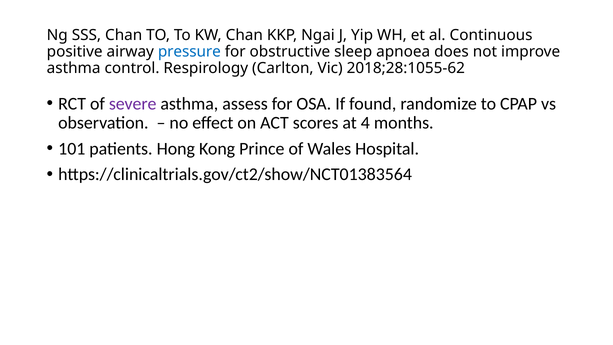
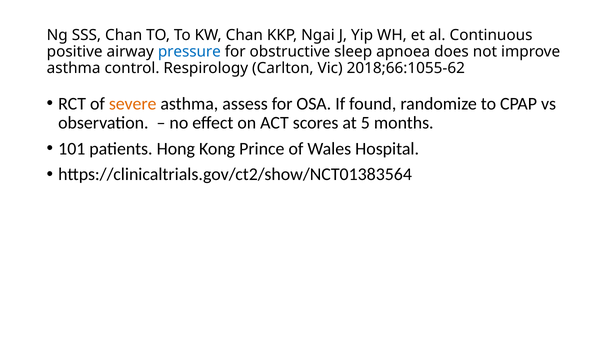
2018;28:1055-62: 2018;28:1055-62 -> 2018;66:1055-62 (406, 68)
severe colour: purple -> orange (133, 104)
4: 4 -> 5 (365, 123)
